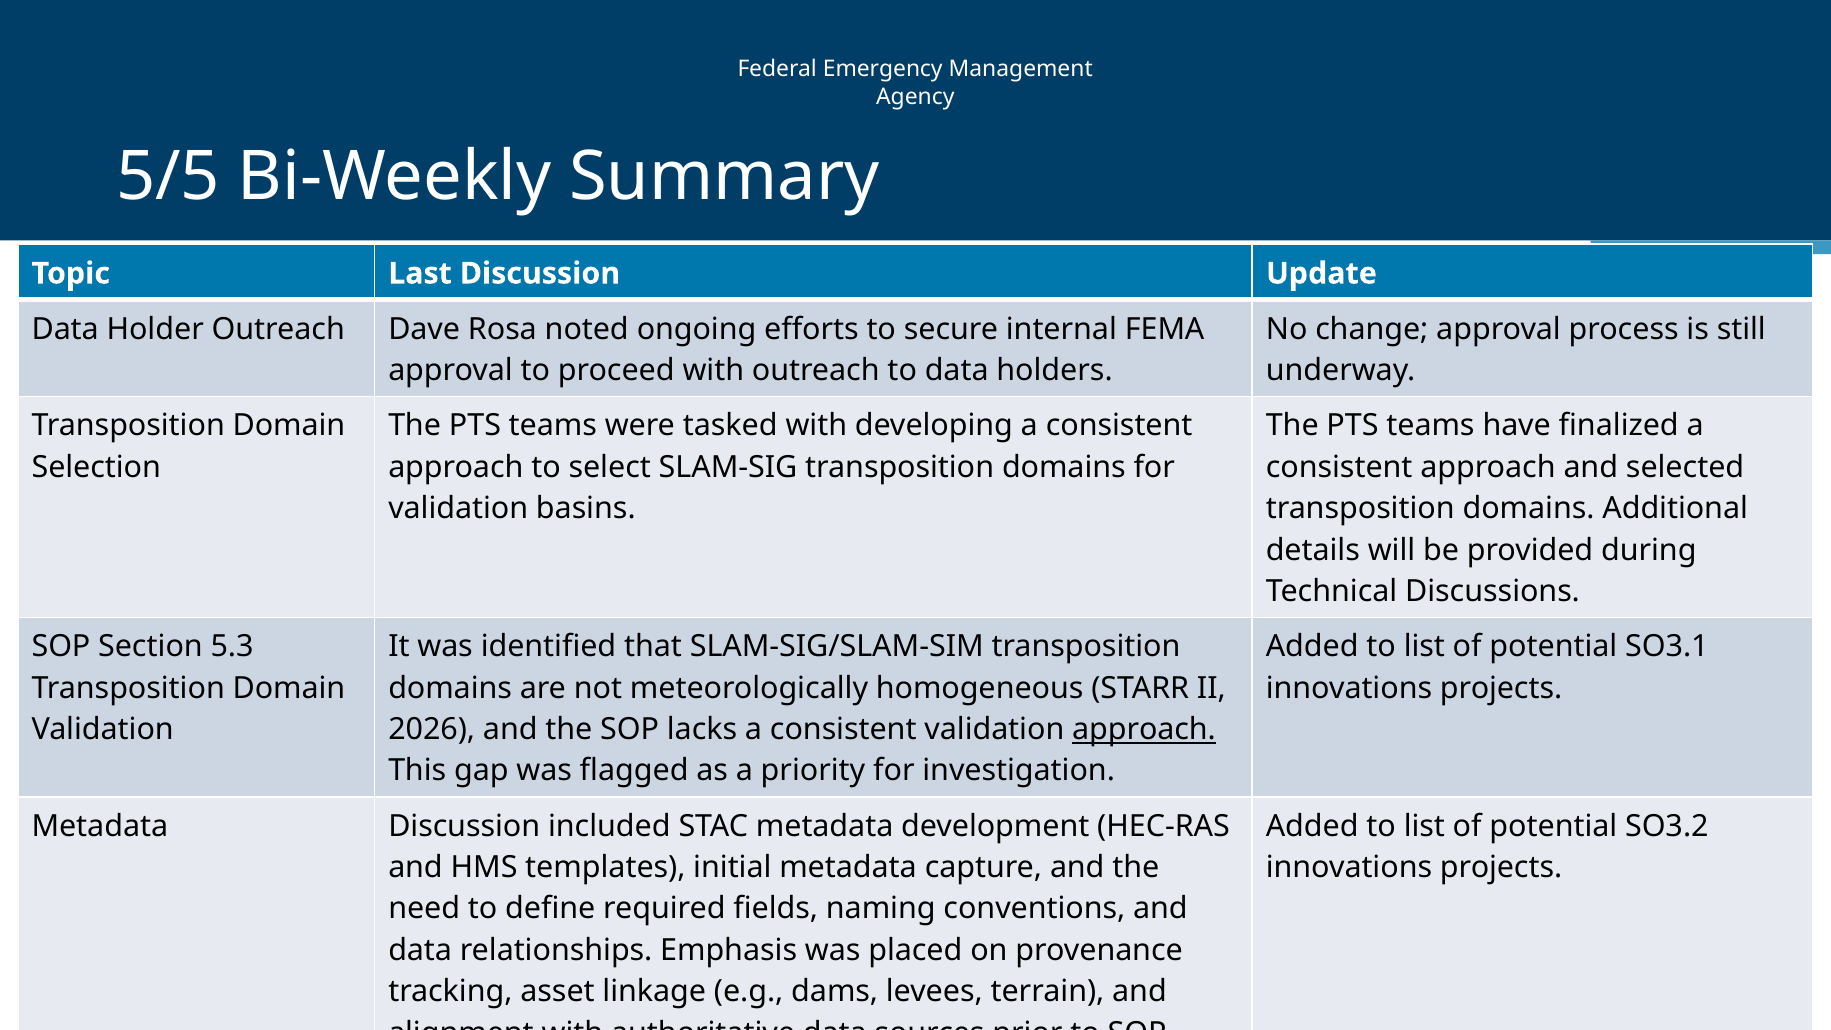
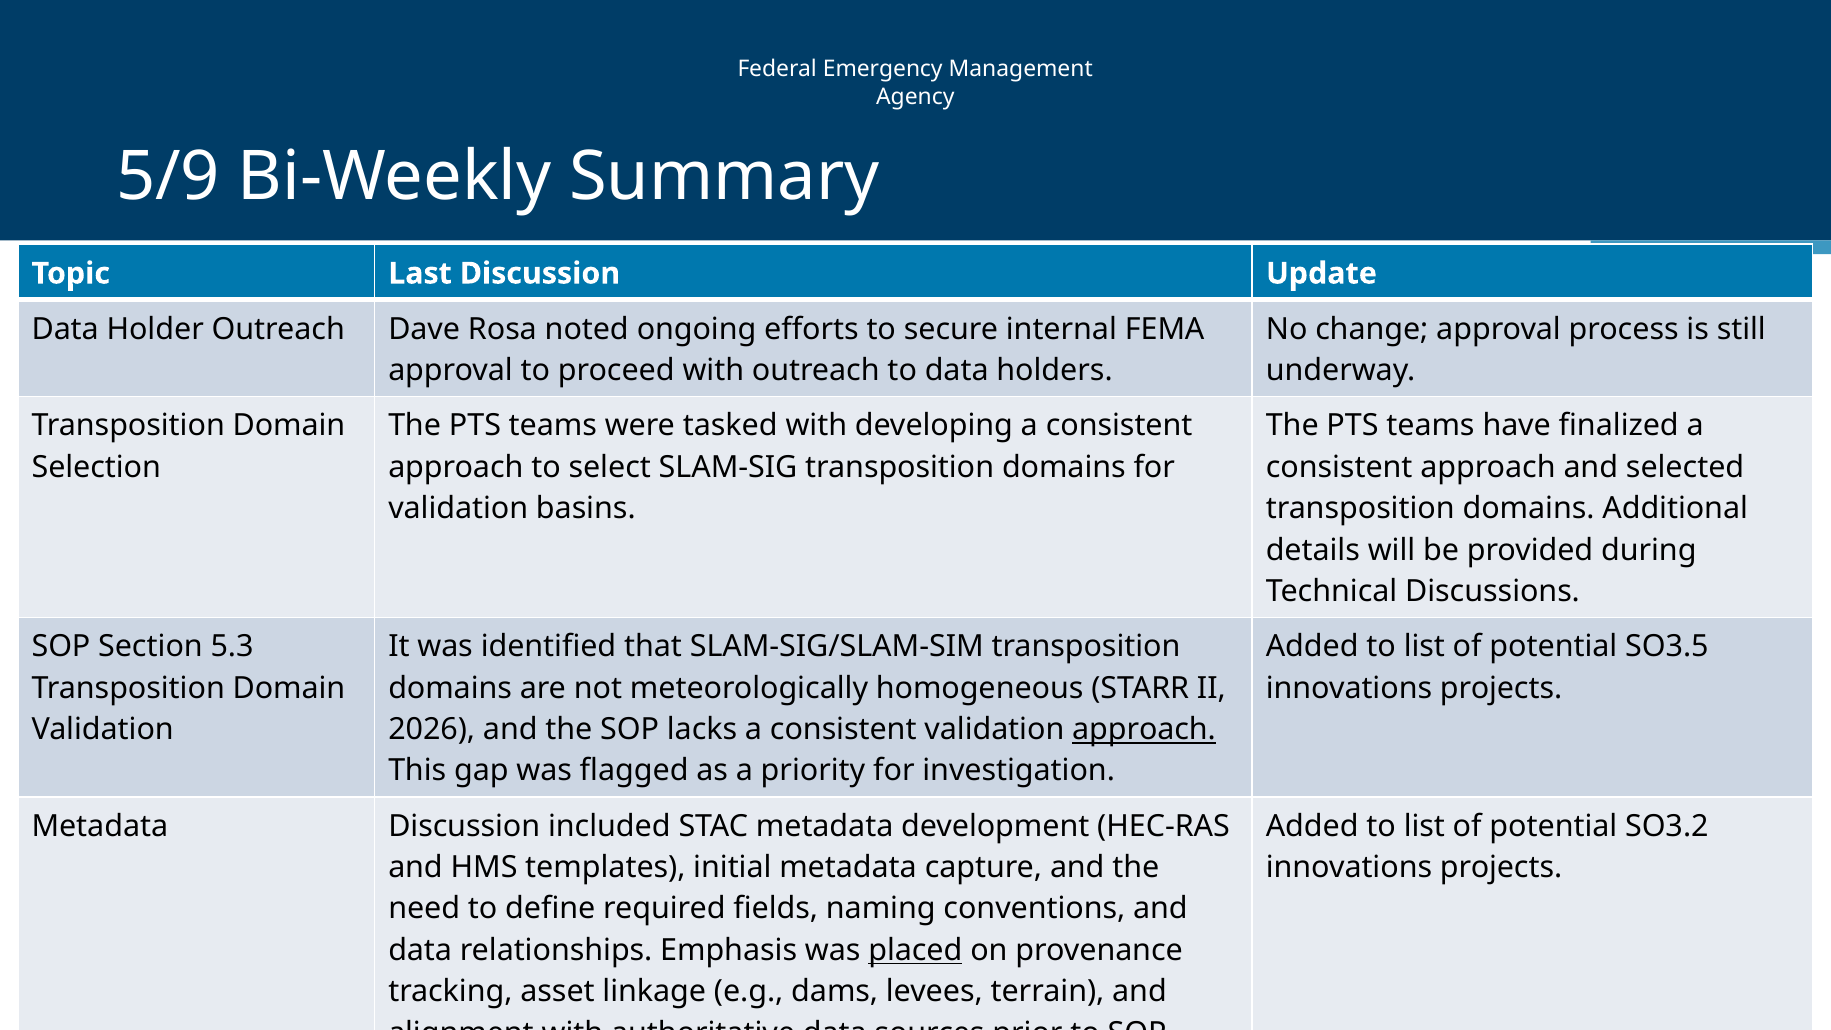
5/5: 5/5 -> 5/9 (168, 177)
SO3.1: SO3.1 -> SO3.5 (1667, 647)
placed underline: none -> present (915, 950)
